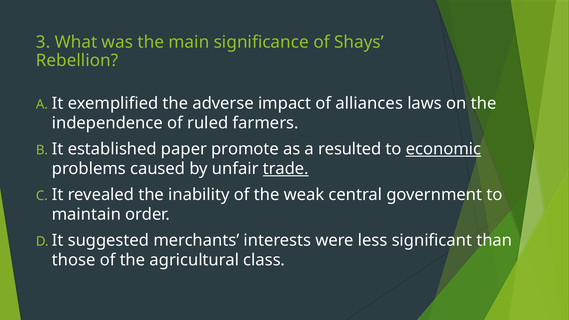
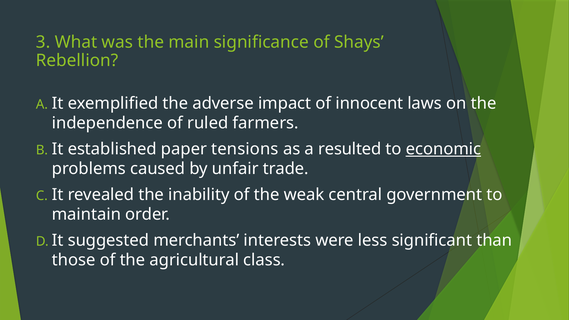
alliances: alliances -> innocent (369, 103)
promote: promote -> tensions (245, 149)
trade underline: present -> none (286, 169)
